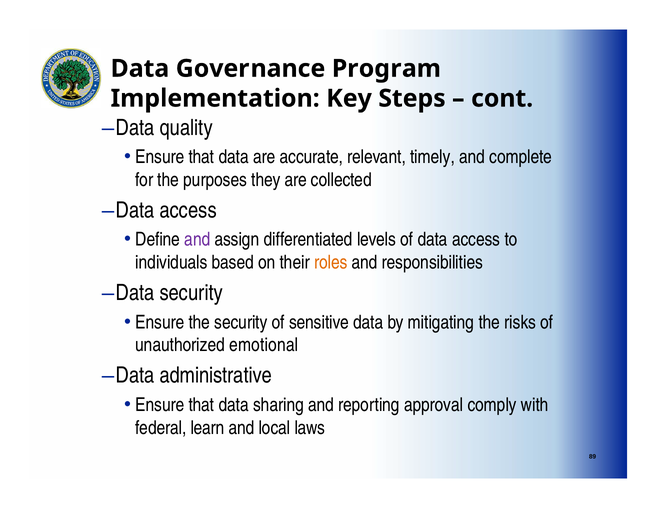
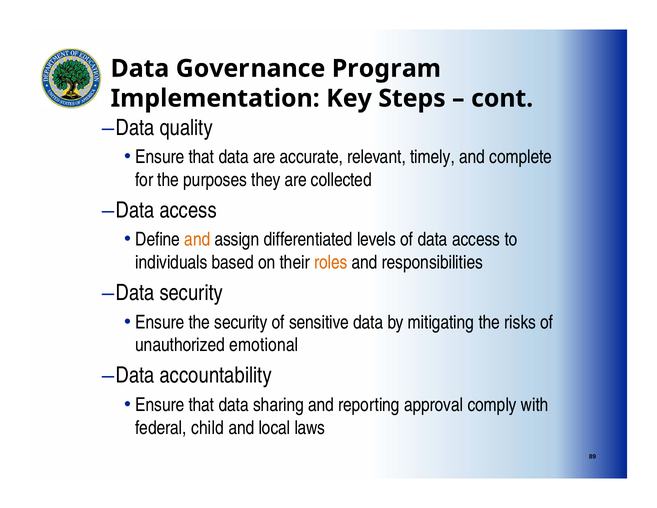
and colour: purple -> orange (197, 239)
administrative: administrative -> accountability (216, 375)
learn: learn -> child (207, 428)
